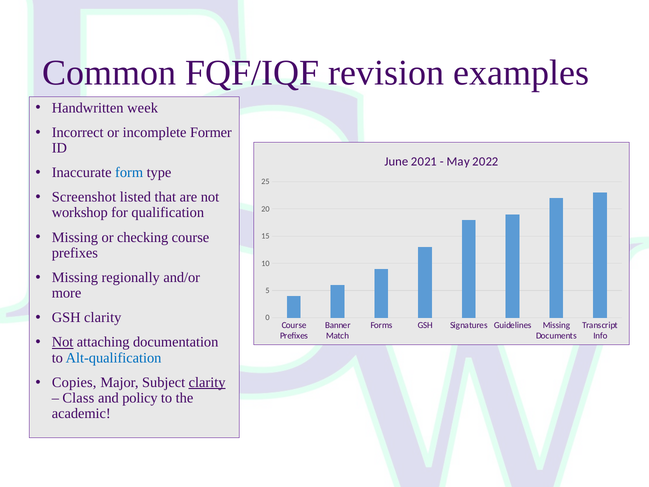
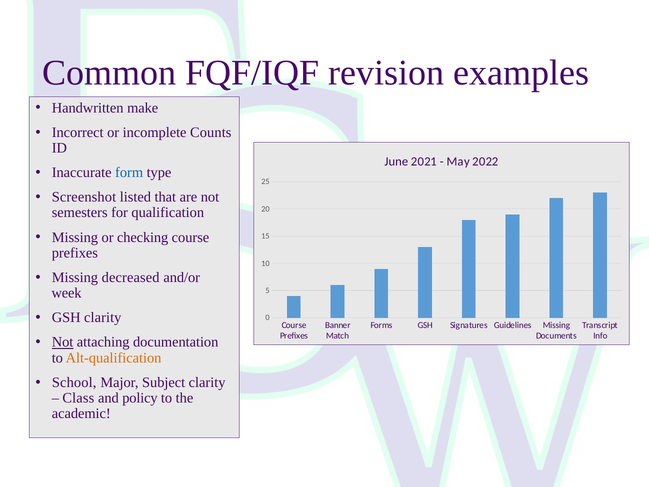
week: week -> make (143, 108)
Former: Former -> Counts (211, 132)
workshop: workshop -> semesters (80, 213)
regionally: regionally -> decreased (131, 277)
more: more -> week (67, 293)
Alt-qualification colour: blue -> orange (114, 358)
Copies: Copies -> School (74, 382)
clarity underline: present -> none (207, 382)
